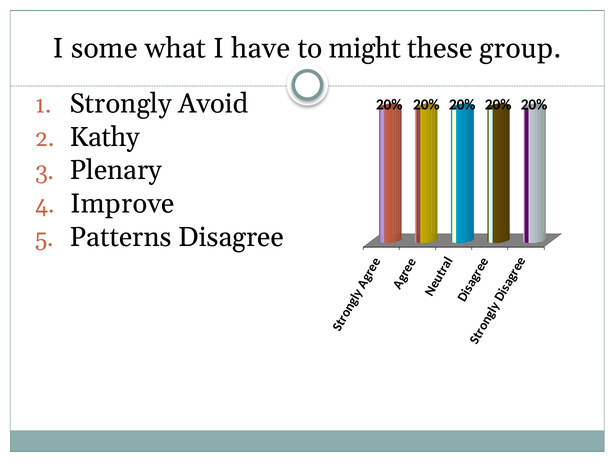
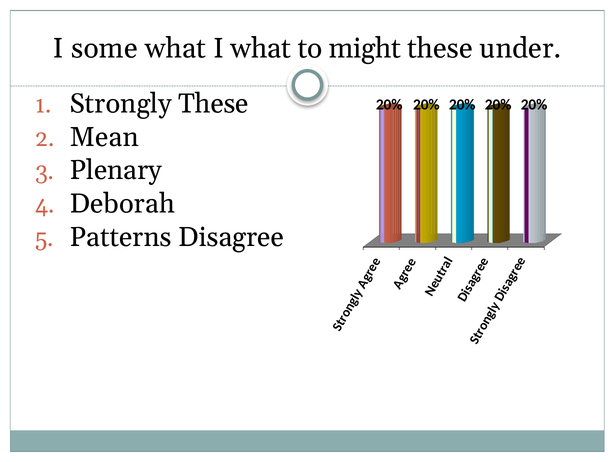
I have: have -> what (261, 48)
group: group -> under (520, 48)
Strongly Avoid: Avoid -> These (213, 103)
Kathy: Kathy -> Mean (104, 137)
Improve: Improve -> Deborah (122, 204)
